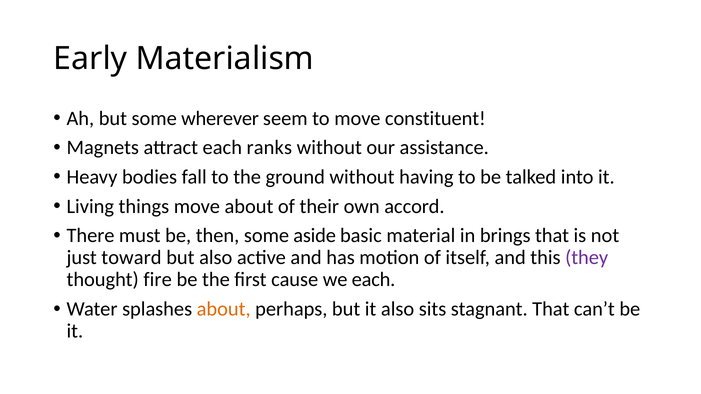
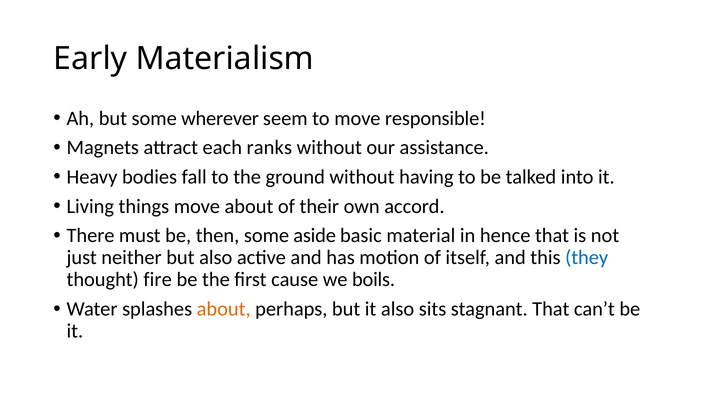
constituent: constituent -> responsible (435, 118)
brings: brings -> hence (505, 236)
toward: toward -> neither (132, 258)
they colour: purple -> blue (587, 258)
we each: each -> boils (374, 280)
